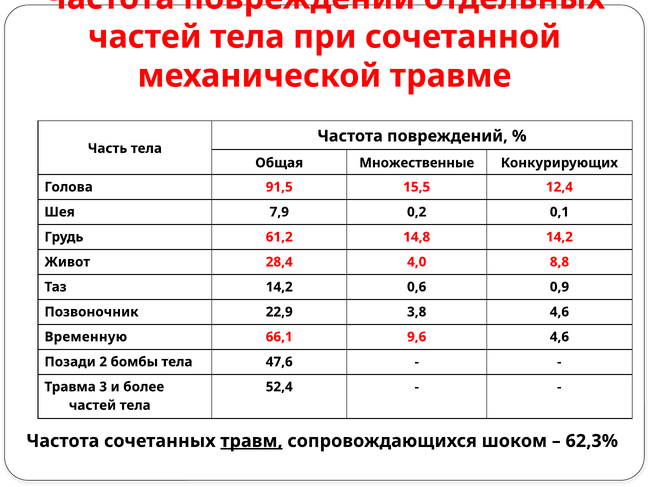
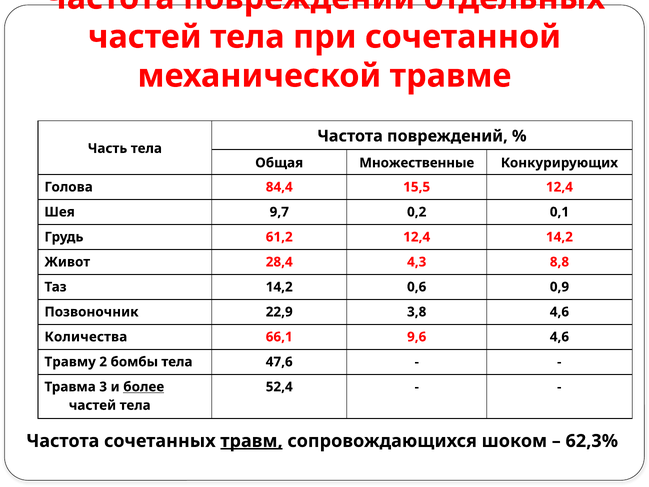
91,5: 91,5 -> 84,4 (279, 187)
7,9: 7,9 -> 9,7 (279, 212)
61,2 14,8: 14,8 -> 12,4 (417, 237)
4,0: 4,0 -> 4,3 (417, 262)
Временную: Временную -> Количества (86, 337)
Позади: Позади -> Травму (70, 362)
более underline: none -> present (144, 387)
